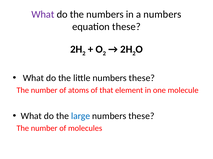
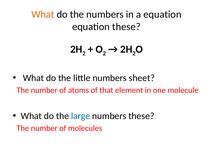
What colour: purple -> orange (43, 14)
a numbers: numbers -> equation (162, 14)
little numbers these: these -> sheet (142, 78)
